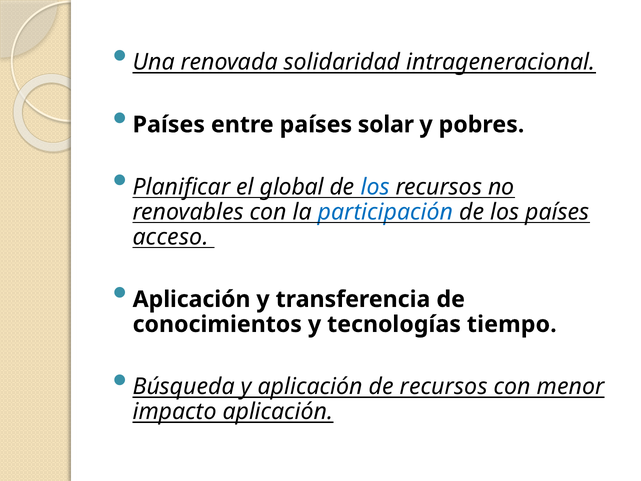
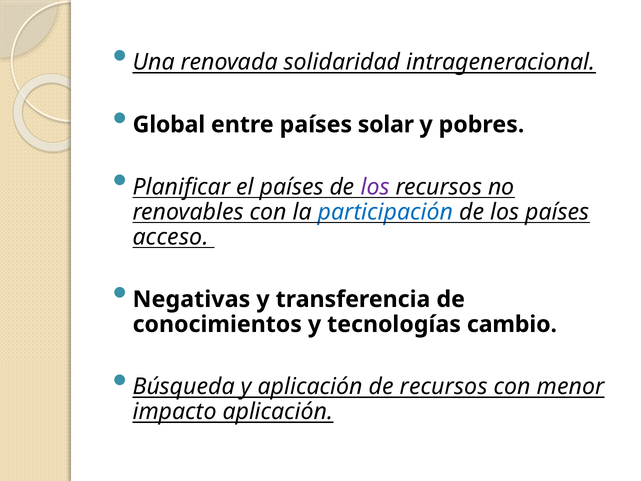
Países: Países -> Global (169, 125)
el global: global -> países (292, 187)
los colour: blue -> purple (375, 187)
Aplicación: Aplicación -> Negativas (191, 299)
tiempo: tiempo -> cambio (512, 324)
